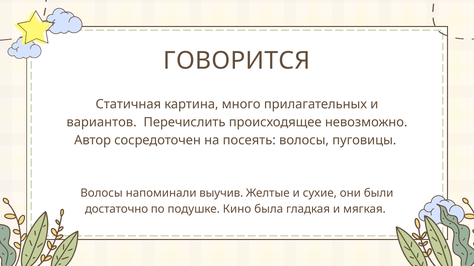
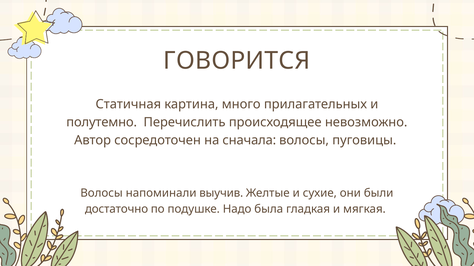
вариантов: вариантов -> полутемно (102, 122)
посеять: посеять -> сначала (249, 141)
Кино: Кино -> Надо (237, 210)
